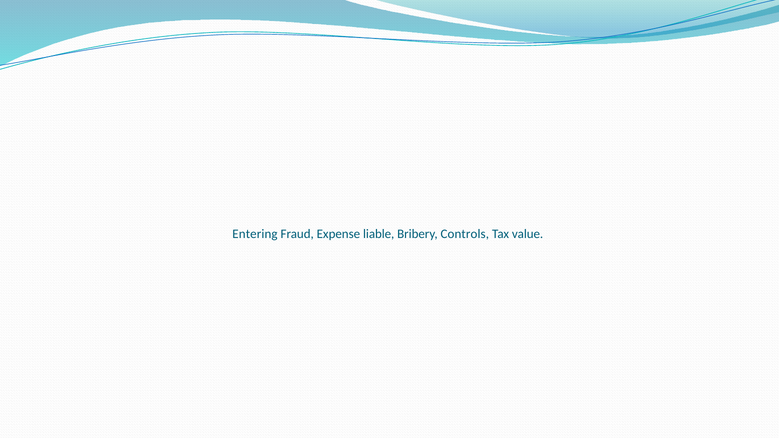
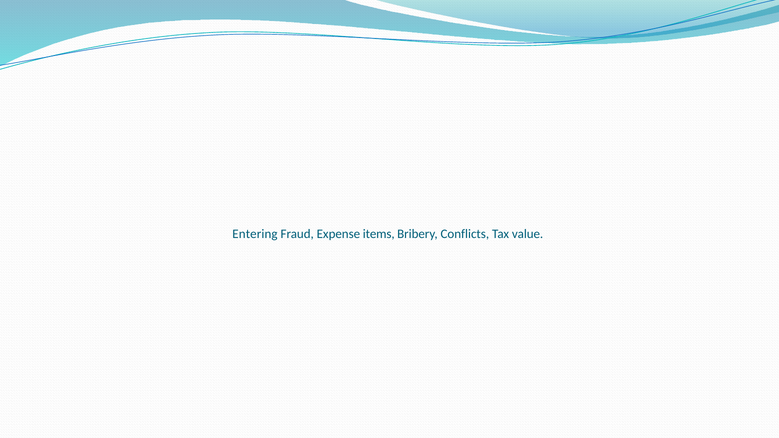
liable: liable -> items (379, 234)
Controls: Controls -> Conflicts (465, 234)
